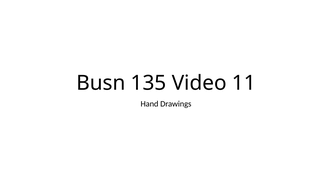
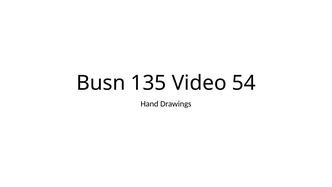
11: 11 -> 54 (244, 83)
